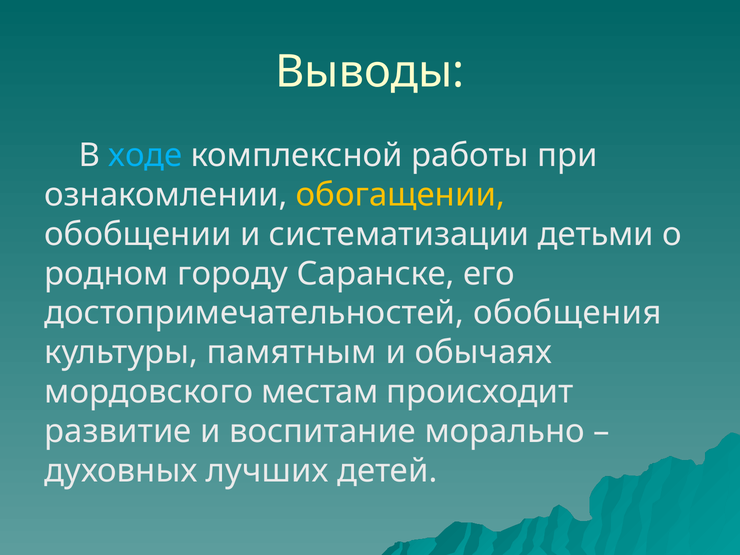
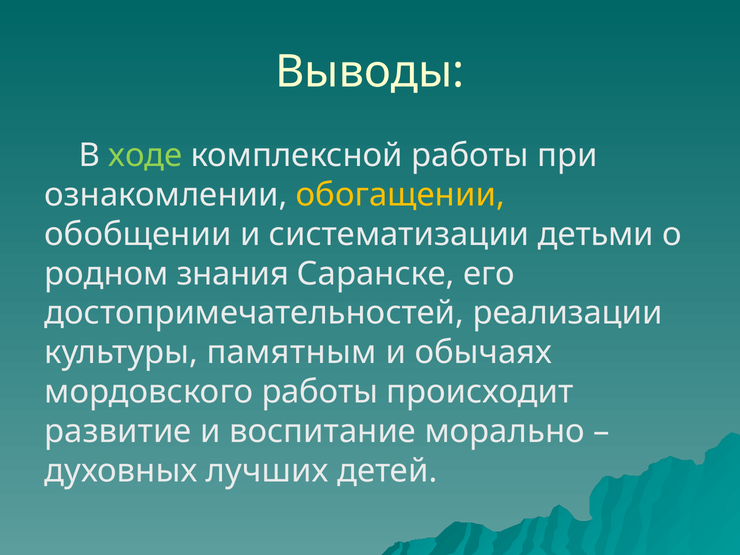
ходе colour: light blue -> light green (145, 155)
городу: городу -> знания (233, 274)
обобщения: обобщения -> реализации (568, 313)
мордовского местам: местам -> работы (320, 392)
